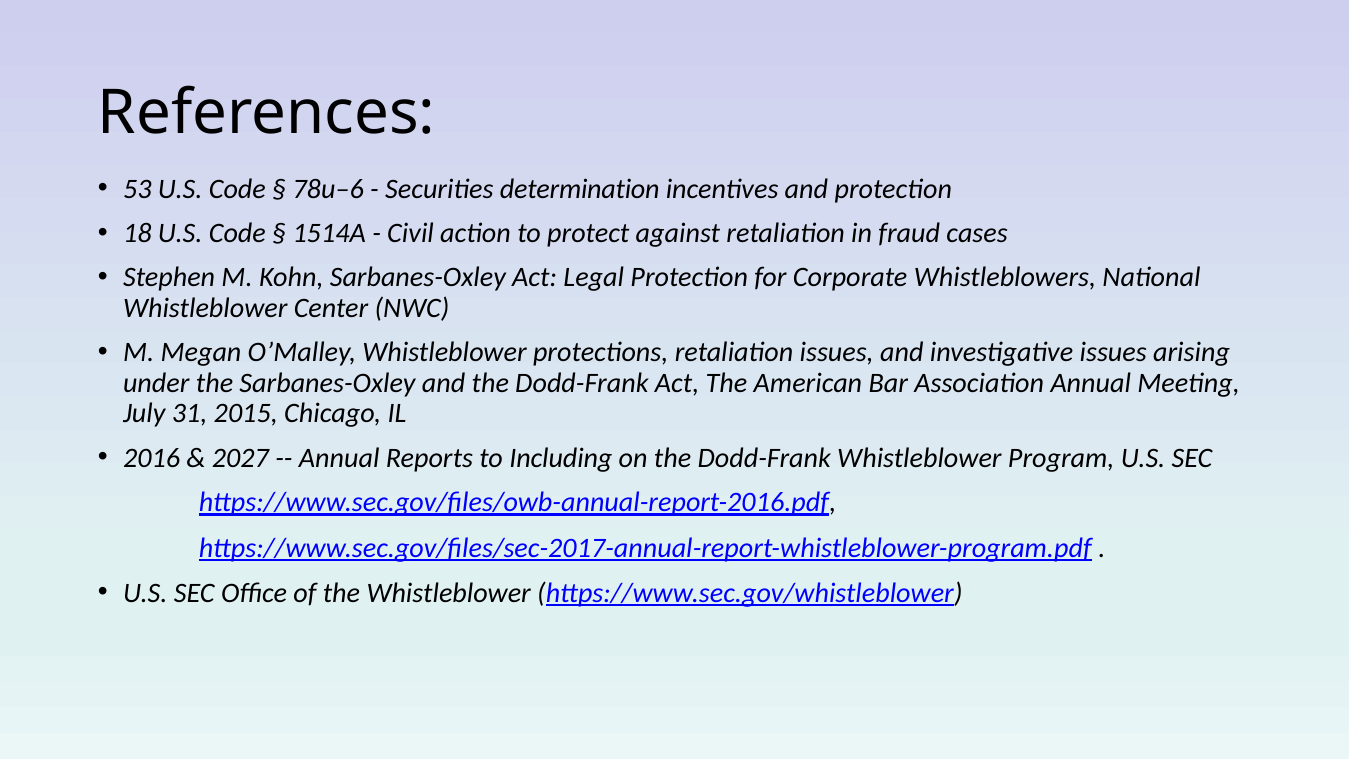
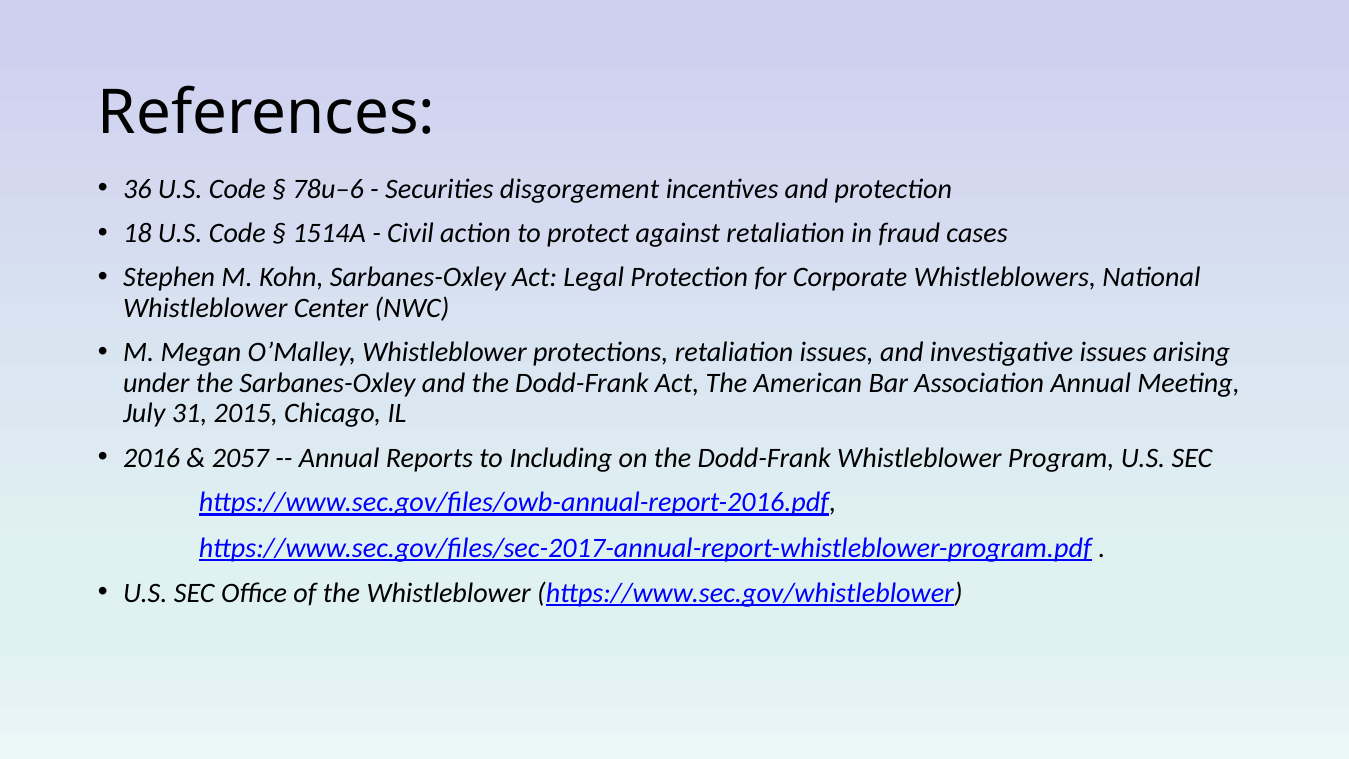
53: 53 -> 36 (137, 189)
determination: determination -> disgorgement (580, 189)
2027: 2027 -> 2057 (240, 458)
